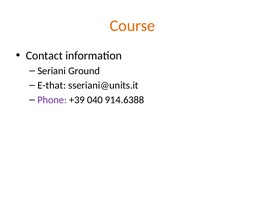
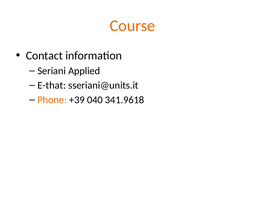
Ground: Ground -> Applied (84, 71)
Phone colour: purple -> orange (52, 100)
914.6388: 914.6388 -> 341.9618 (125, 100)
